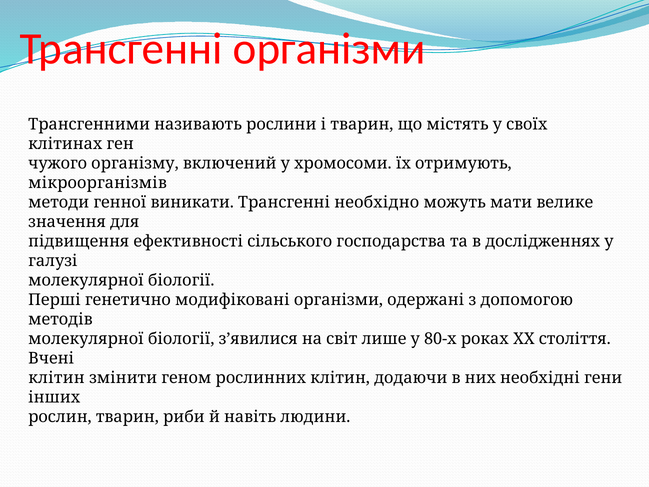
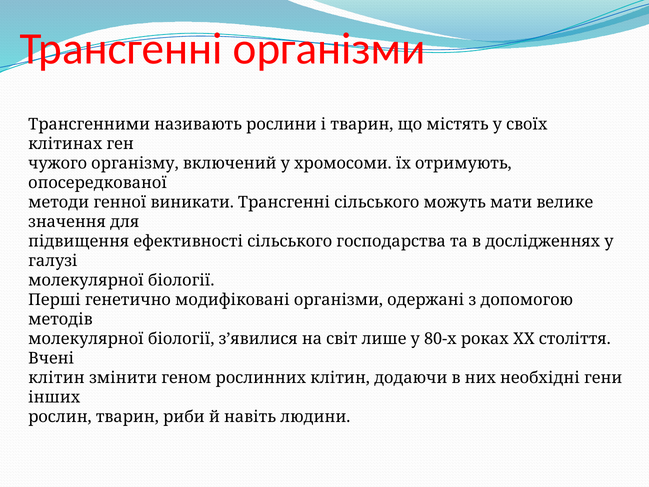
мікроорганізмів: мікроорганізмів -> опосередкованої (98, 183)
Трансгенні необхідно: необхідно -> сільського (377, 202)
